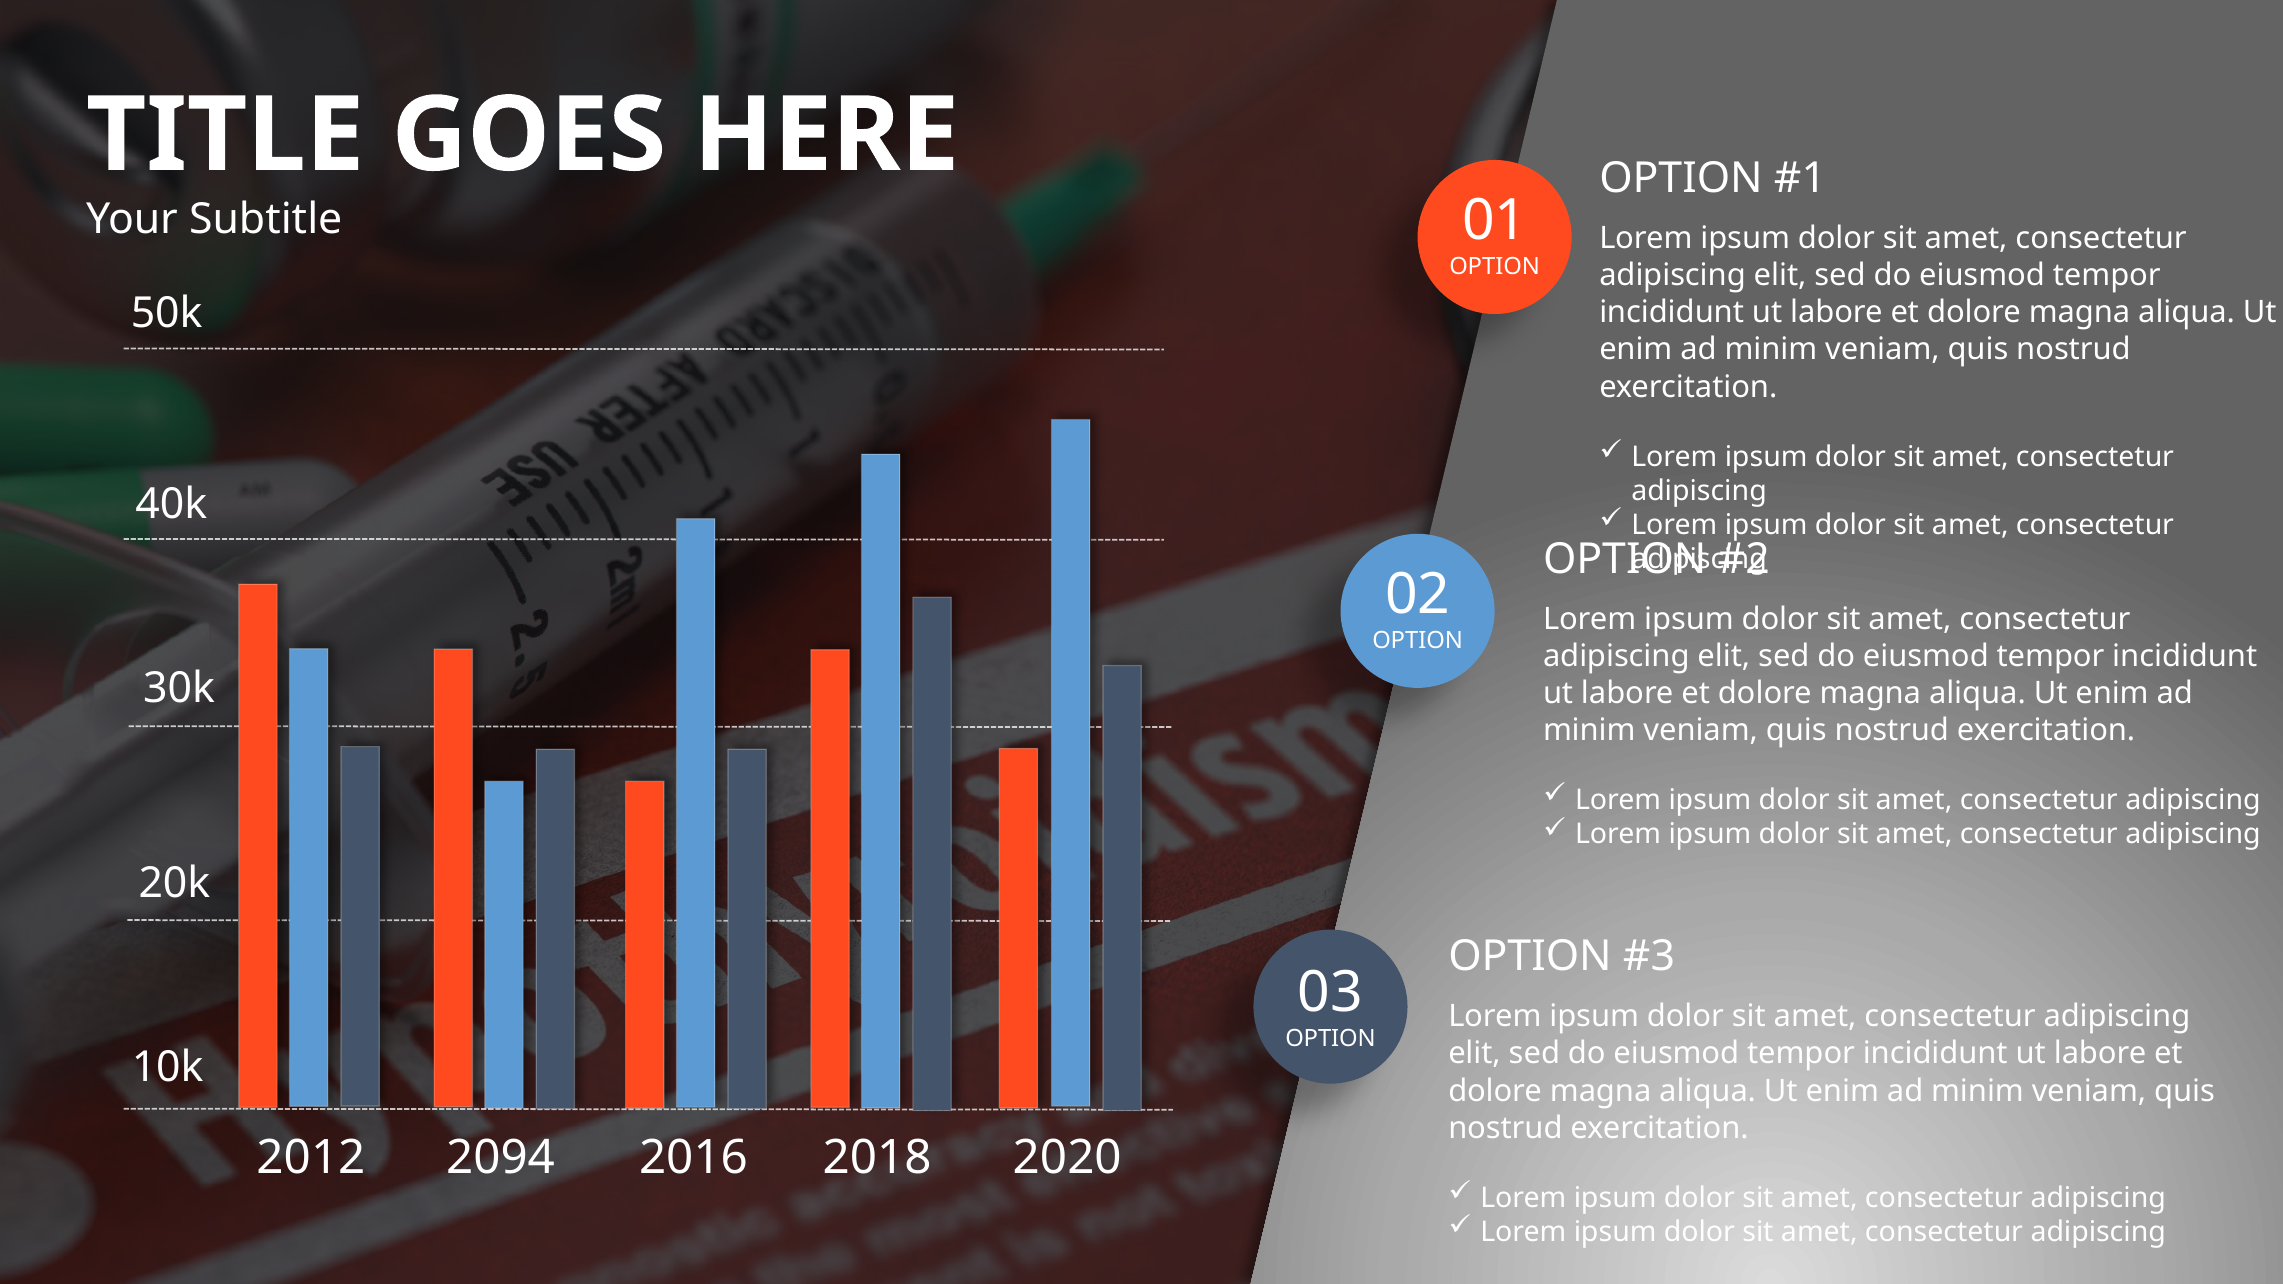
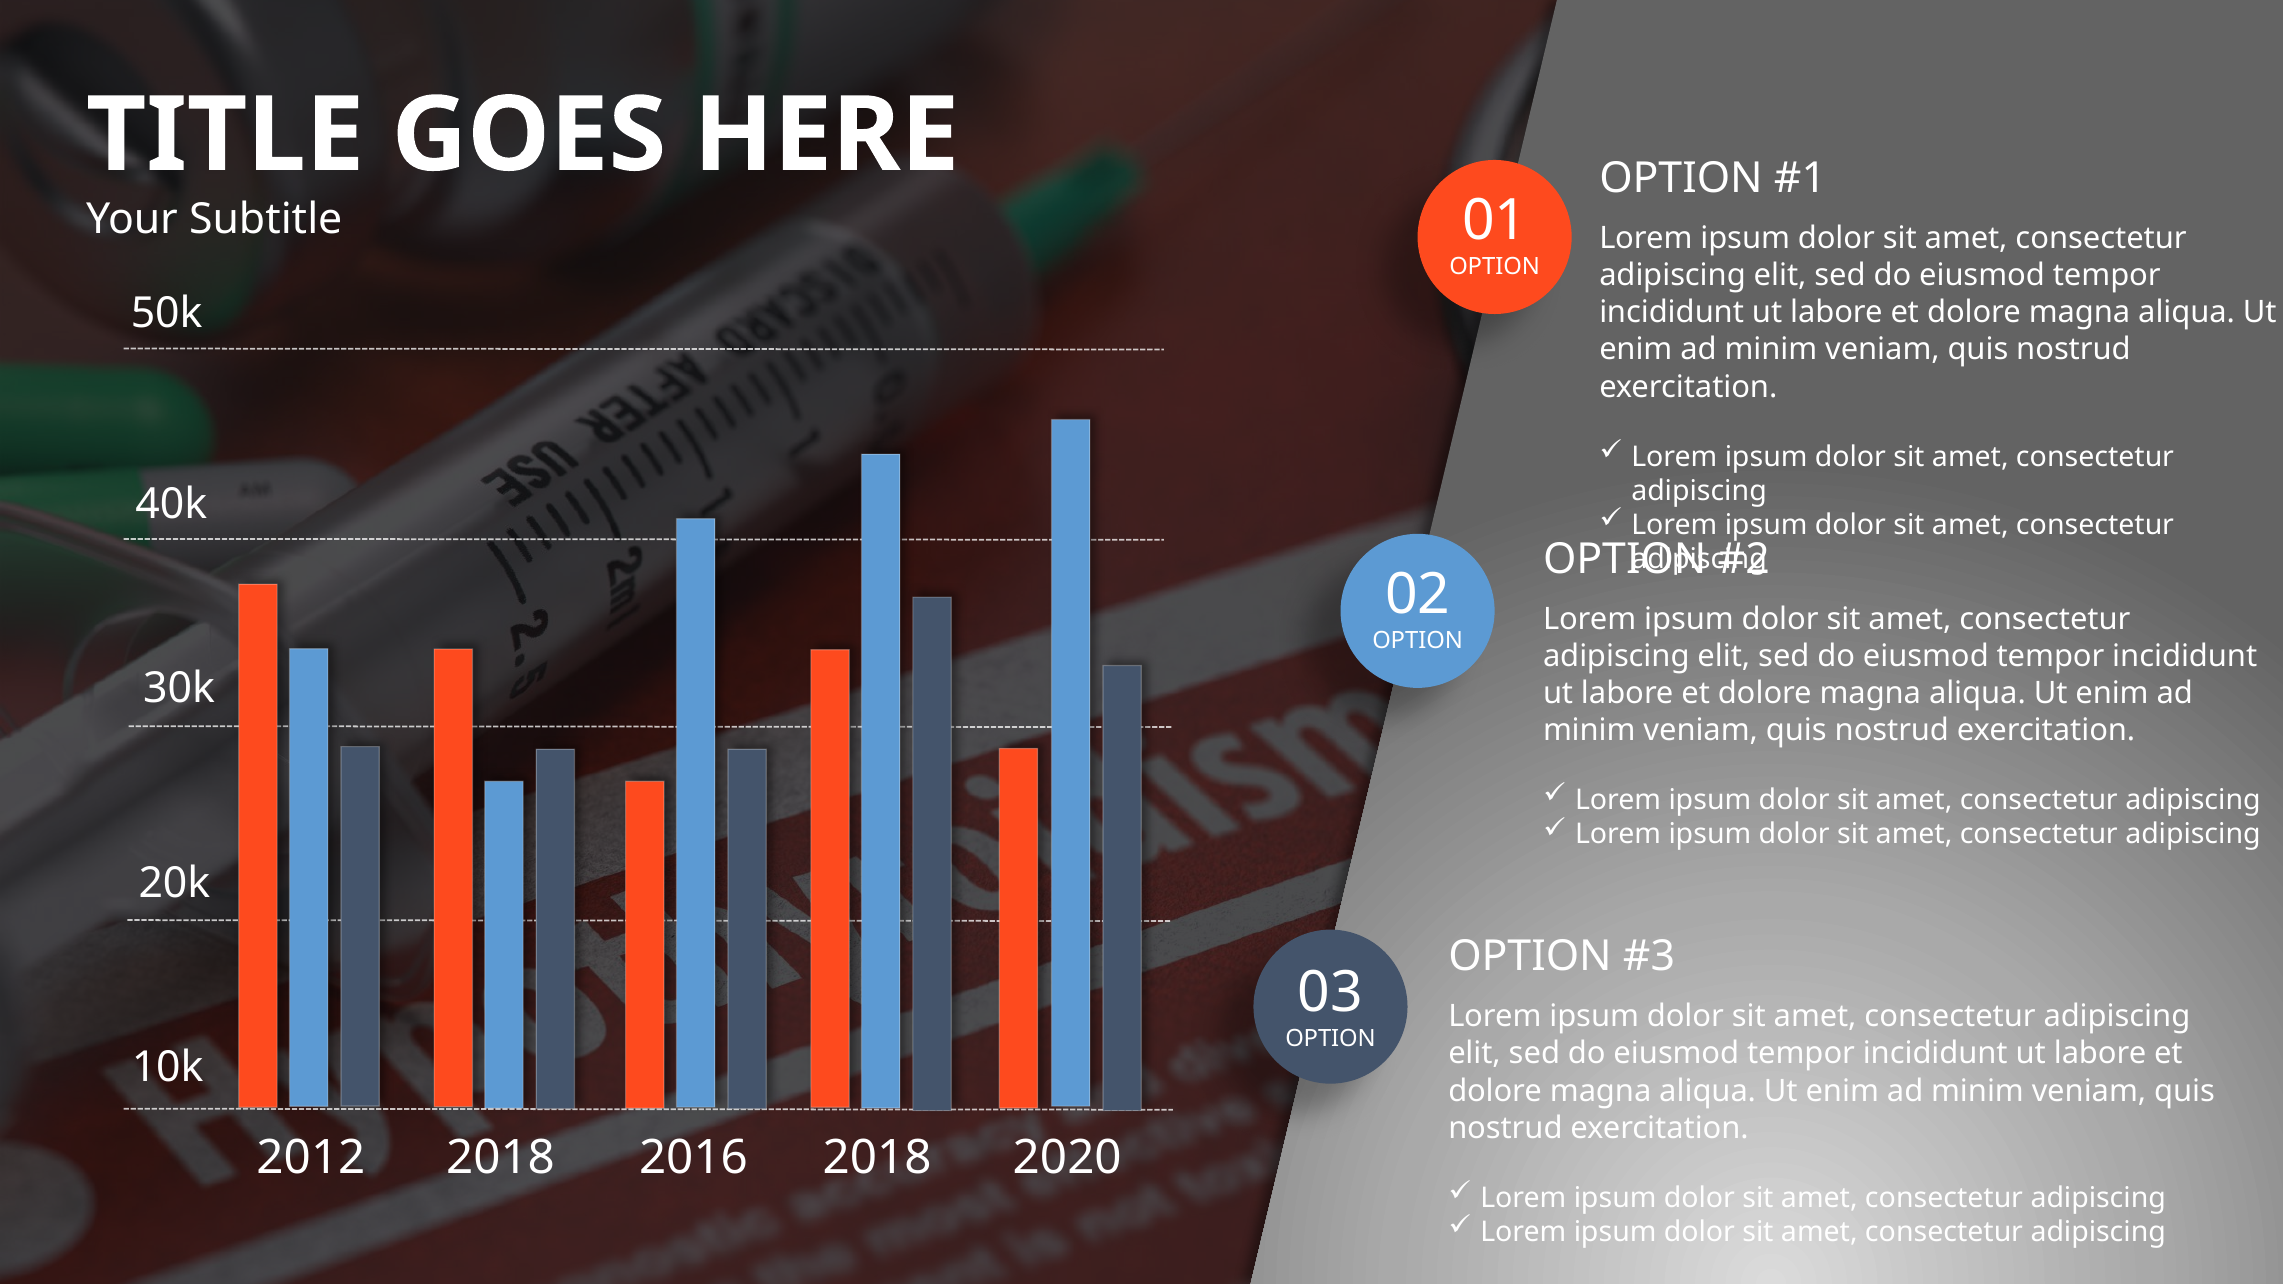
2012 2094: 2094 -> 2018 (501, 1158)
